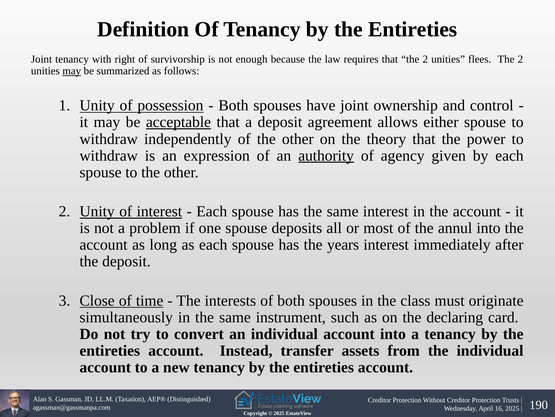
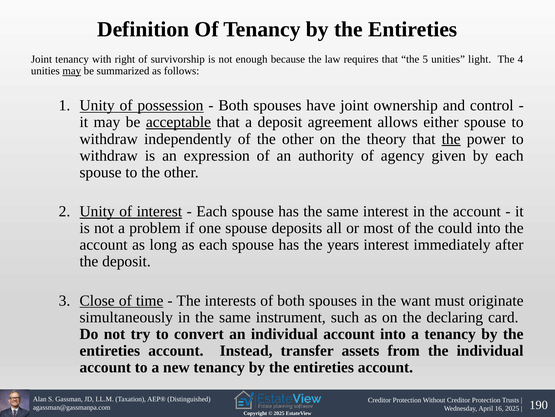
that the 2: 2 -> 5 (425, 59)
flees: flees -> light (480, 59)
2: 2 -> 4 (520, 59)
the underline: none -> present (451, 139)
authority underline: present -> none (326, 155)
annul: annul -> could (455, 228)
class: class -> want (415, 300)
